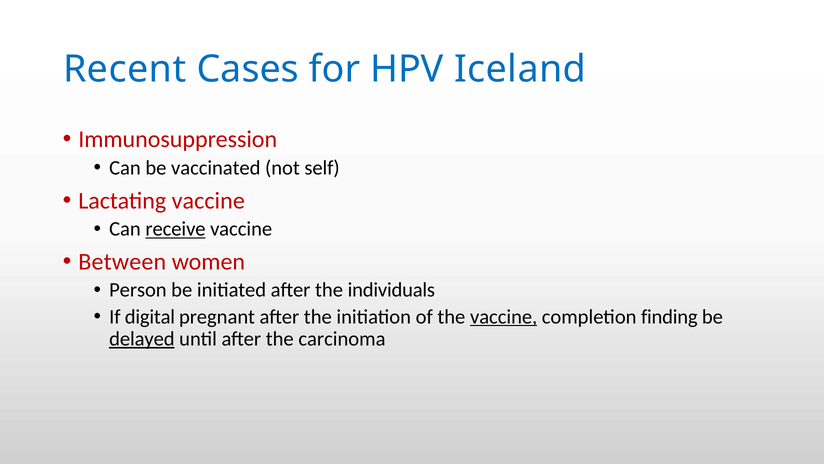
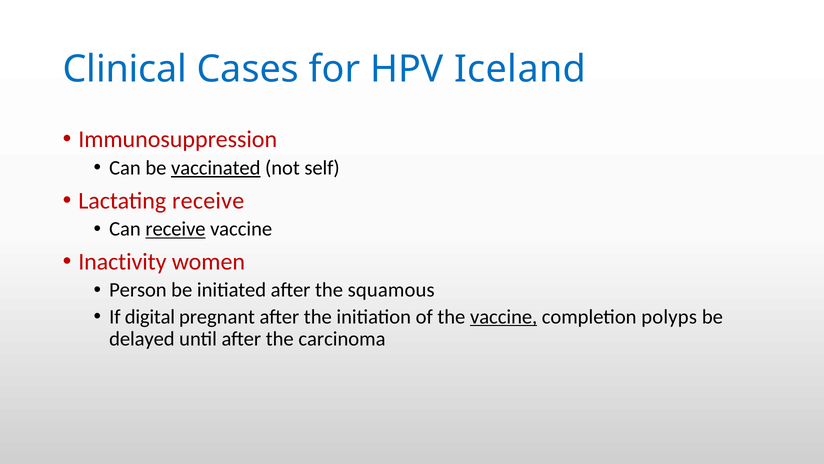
Recent: Recent -> Clinical (125, 69)
vaccinated underline: none -> present (216, 168)
Lactating vaccine: vaccine -> receive (208, 200)
Between: Between -> Inactivity (122, 261)
individuals: individuals -> squamous (391, 290)
finding: finding -> polyps (669, 316)
delayed underline: present -> none (142, 339)
